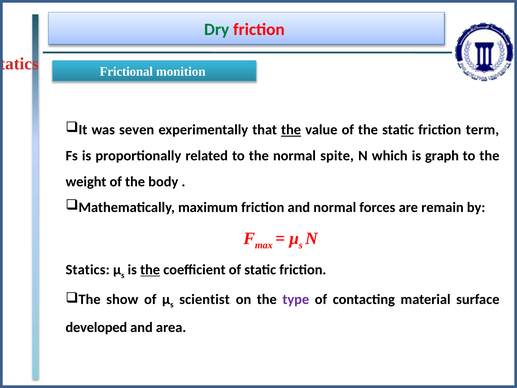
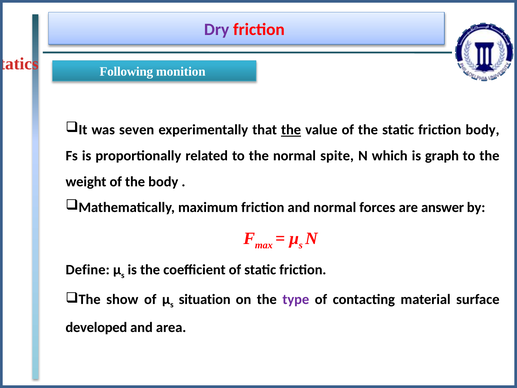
Dry colour: green -> purple (217, 29)
Frictional: Frictional -> Following (126, 72)
friction term: term -> body (482, 130)
remain: remain -> answer (443, 207)
Statics: Statics -> Define (88, 270)
the underline: present -> none (150, 270)
scientist: scientist -> situation (205, 299)
